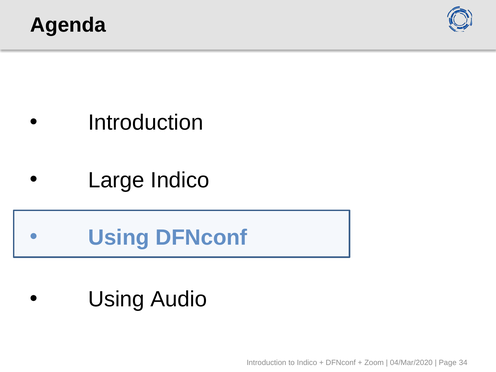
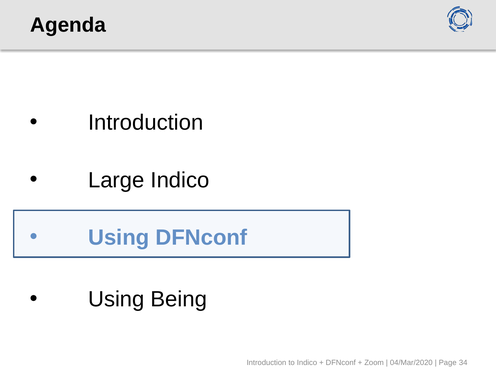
Audio: Audio -> Being (179, 299)
